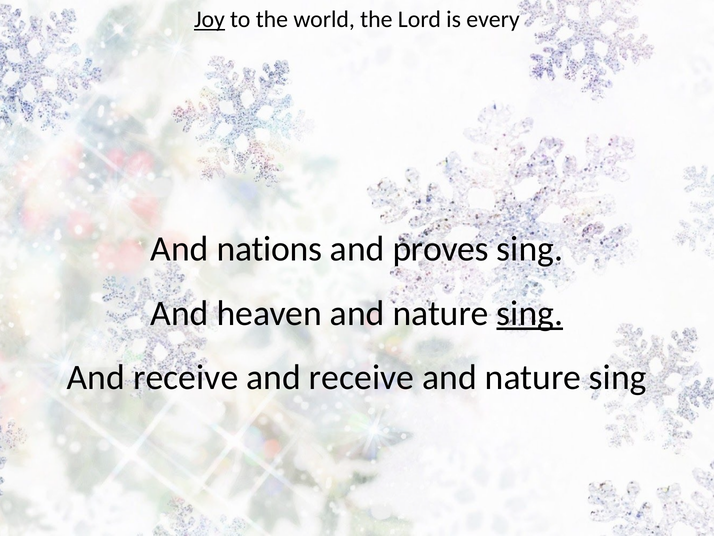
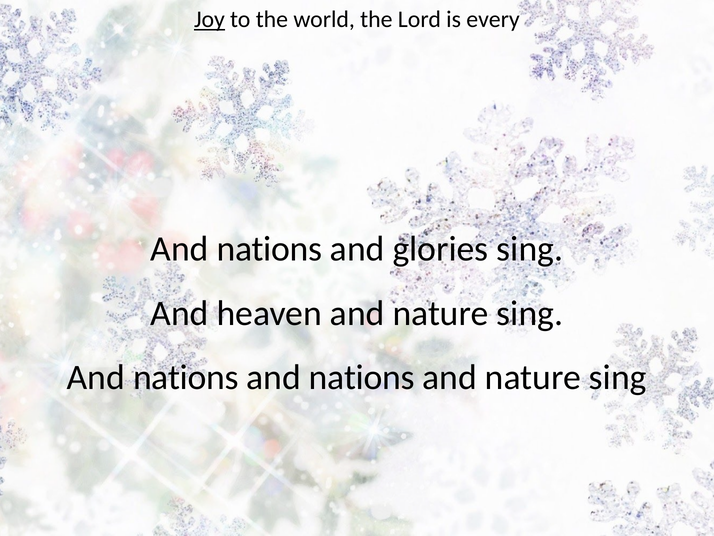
proves: proves -> glories (440, 249)
sing underline: present -> none (530, 313)
receive: receive -> nations (186, 377)
receive: receive -> nations (362, 377)
